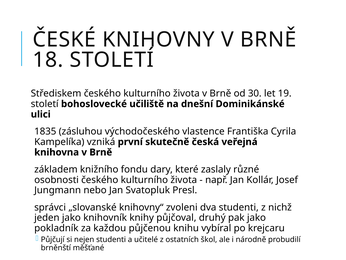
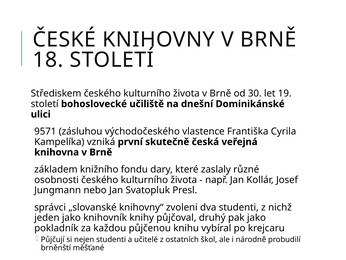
1835: 1835 -> 9571 (45, 131)
